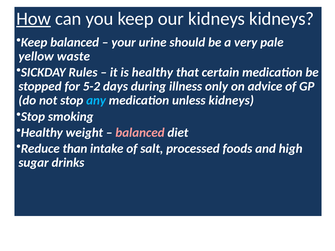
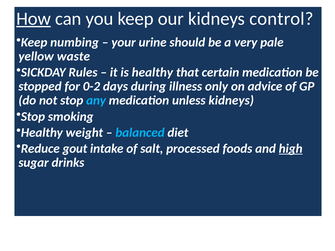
kidneys kidneys: kidneys -> control (281, 19)
Keep balanced: balanced -> numbing (75, 42)
5-2: 5-2 -> 0-2 (91, 86)
balanced colour: pink -> light blue (140, 133)
than: than -> gout (75, 149)
high underline: none -> present (291, 149)
